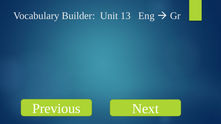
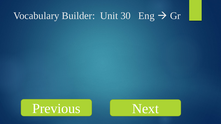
13: 13 -> 30 (126, 16)
